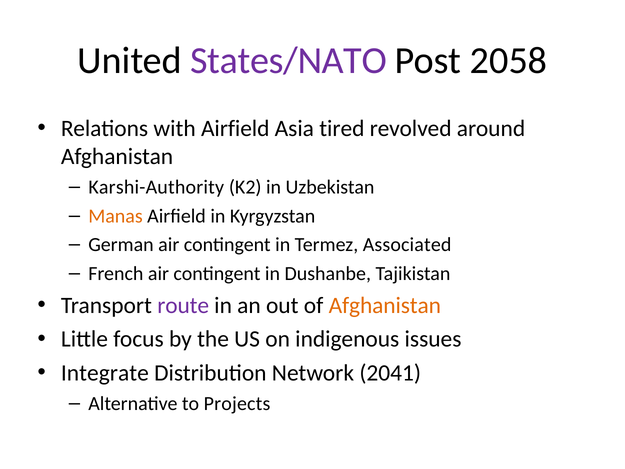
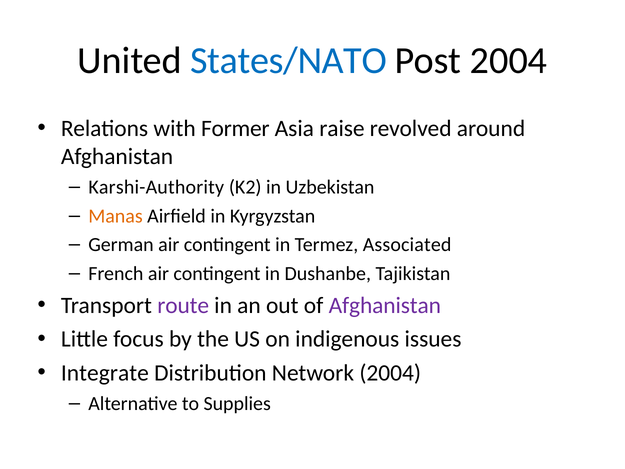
States/NATO colour: purple -> blue (289, 61)
Post 2058: 2058 -> 2004 (508, 61)
with Airfield: Airfield -> Former (235, 128)
tired: tired -> raise (342, 128)
Afghanistan colour: orange -> purple (385, 305)
Network 2041: 2041 -> 2004 (390, 373)
Projects: Projects -> Supplies (237, 403)
